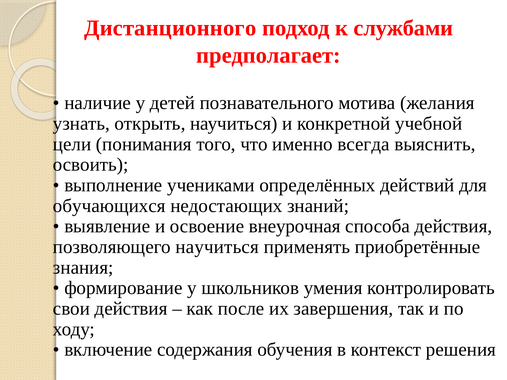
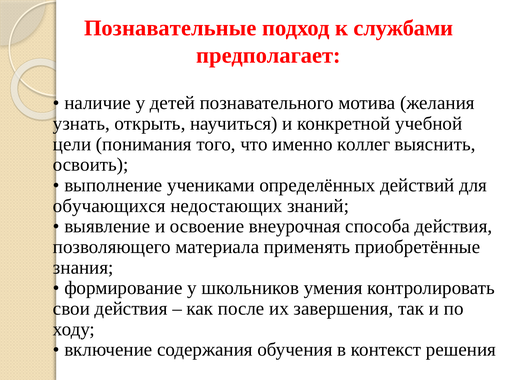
Дистанционного: Дистанционного -> Познавательные (170, 28)
всегда: всегда -> коллег (364, 144)
позволяющего научиться: научиться -> материала (217, 247)
